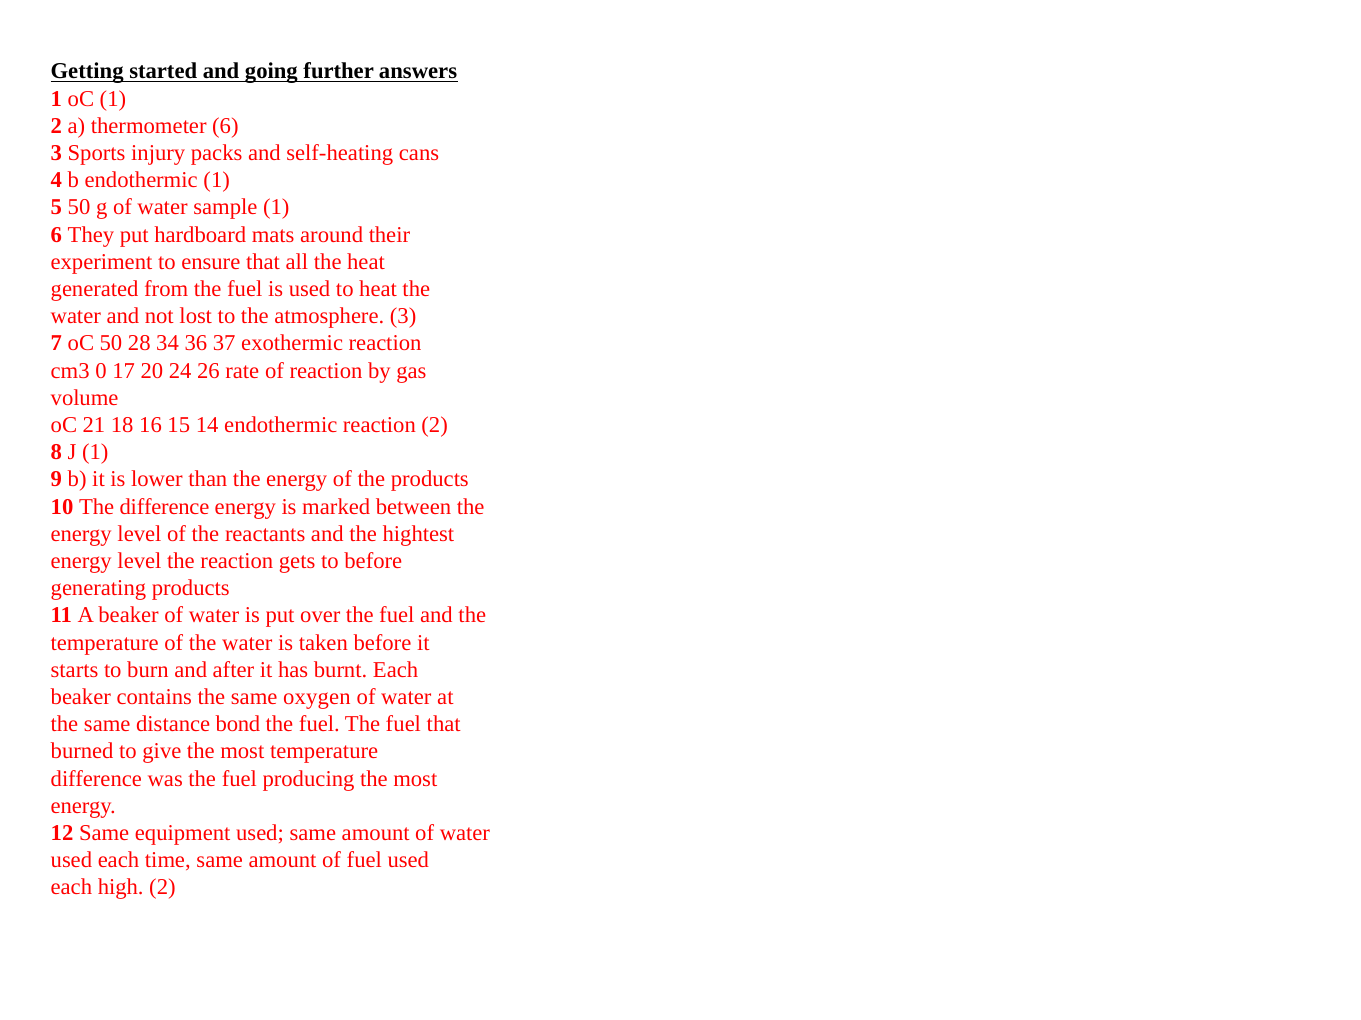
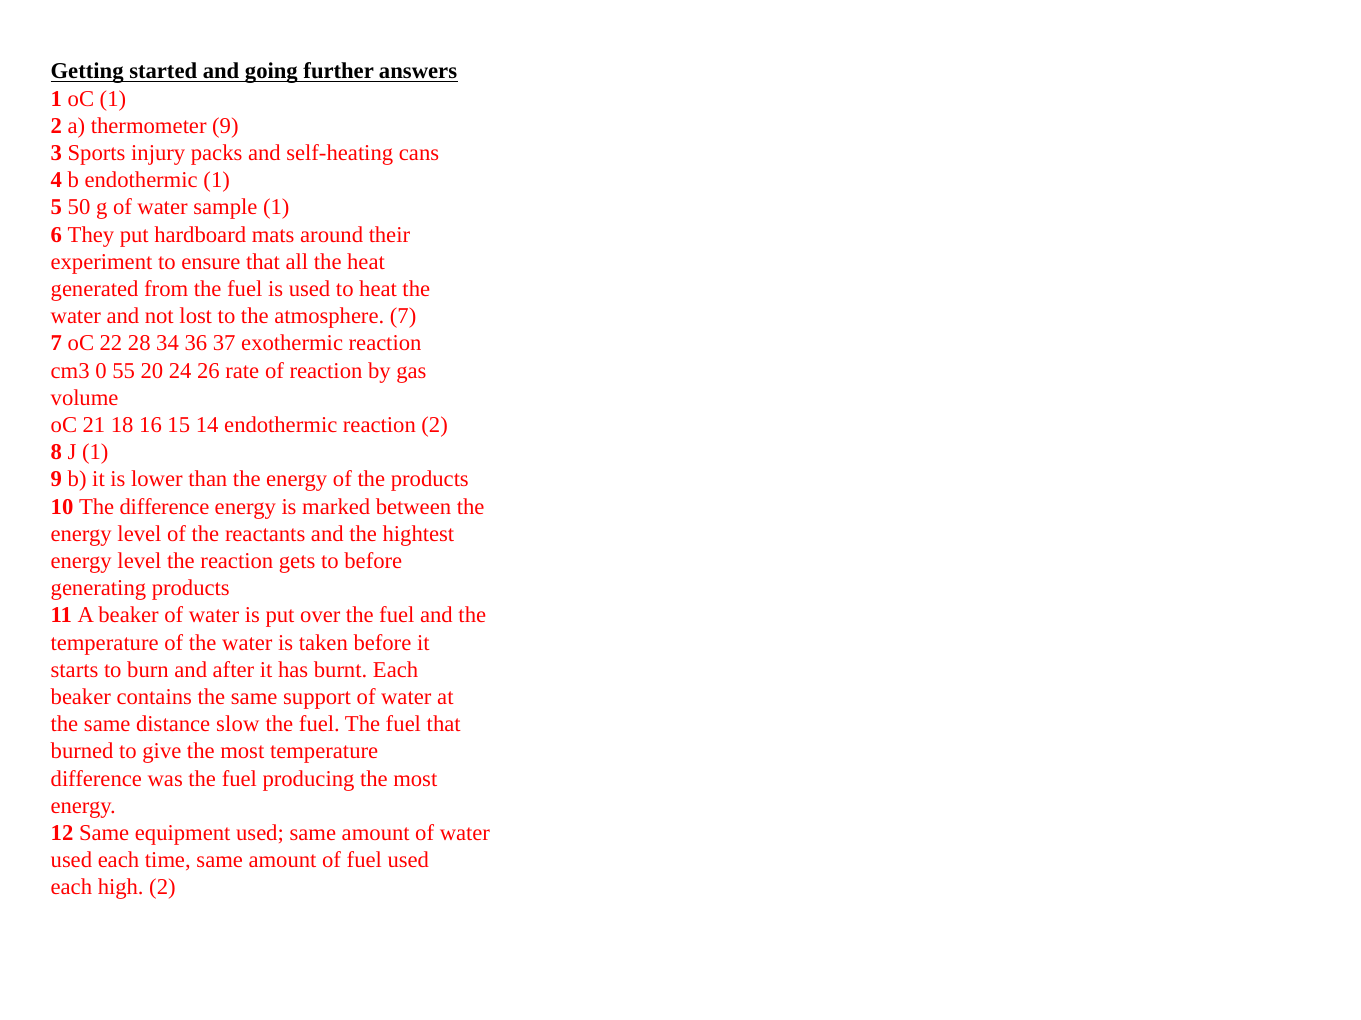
thermometer 6: 6 -> 9 (225, 126)
atmosphere 3: 3 -> 7 (403, 316)
oC 50: 50 -> 22 (111, 344)
17: 17 -> 55 (124, 371)
oxygen: oxygen -> support (317, 698)
bond: bond -> slow (238, 725)
